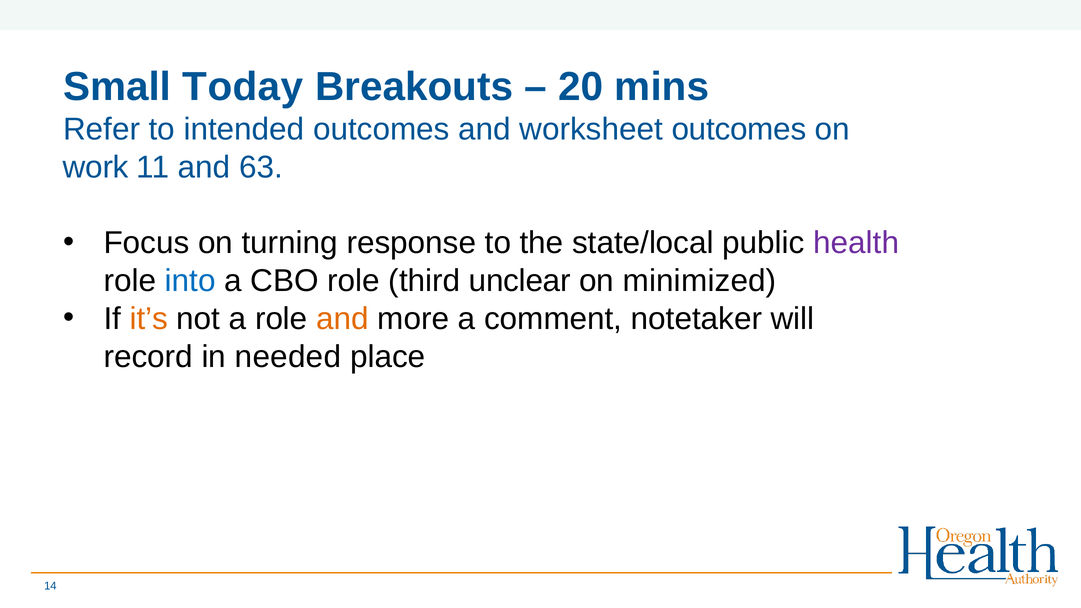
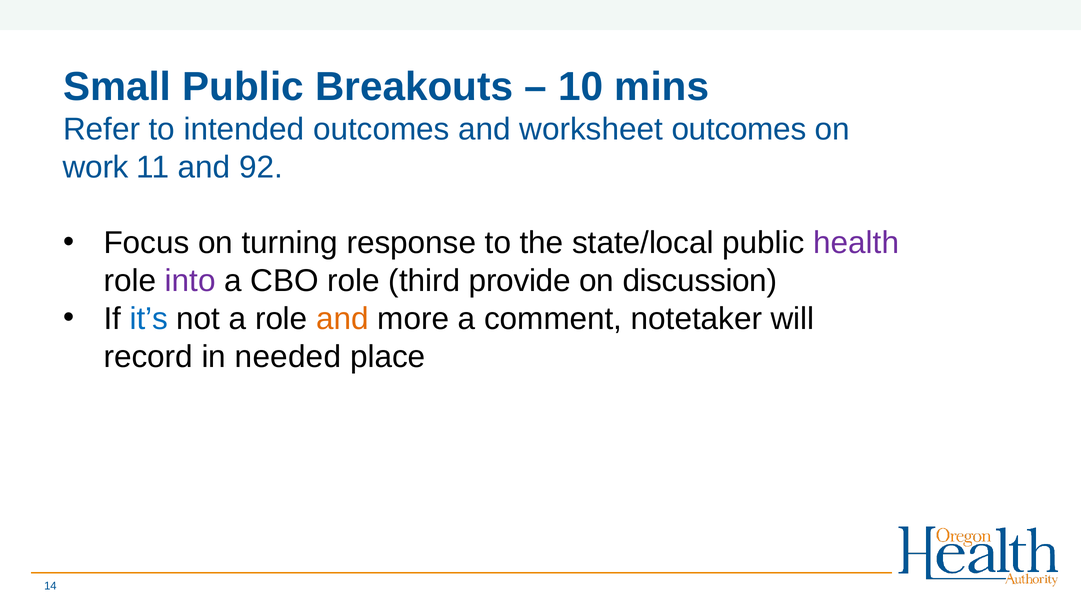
Small Today: Today -> Public (243, 87)
20: 20 -> 10 (581, 87)
63: 63 -> 92 (261, 167)
into colour: blue -> purple (190, 281)
unclear: unclear -> provide (520, 281)
minimized: minimized -> discussion (700, 281)
it’s colour: orange -> blue (149, 319)
